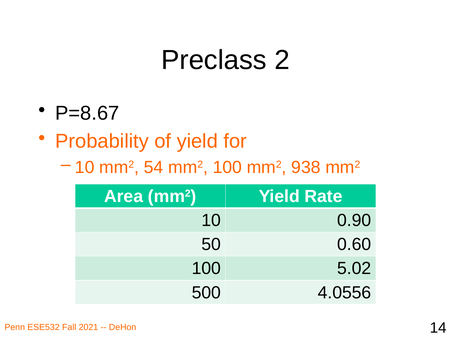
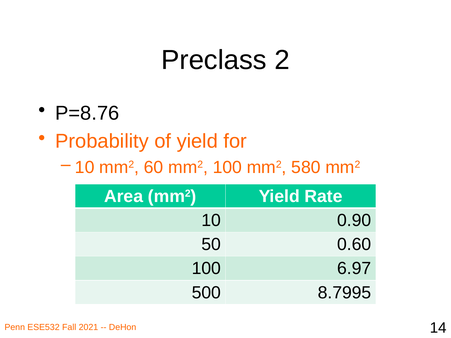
P=8.67: P=8.67 -> P=8.76 (87, 113)
54: 54 -> 60 (154, 167)
938: 938 -> 580 (306, 167)
5.02: 5.02 -> 6.97 (354, 269)
4.0556: 4.0556 -> 8.7995 (345, 293)
